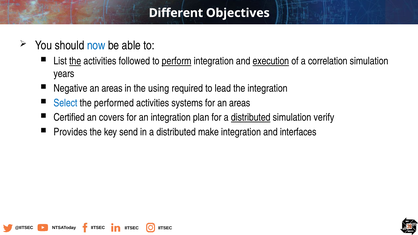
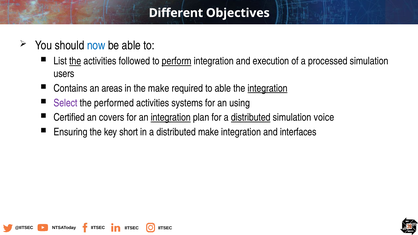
execution underline: present -> none (271, 61)
correlation: correlation -> processed (328, 61)
years: years -> users (64, 74)
Negative: Negative -> Contains (70, 88)
the using: using -> make (159, 88)
to lead: lead -> able (223, 88)
integration underline: none -> present (268, 88)
Select colour: blue -> purple (65, 103)
for an areas: areas -> using (240, 103)
integration underline: none -> present (171, 118)
verify: verify -> voice (324, 118)
Provides: Provides -> Ensuring (70, 132)
send: send -> short (129, 132)
